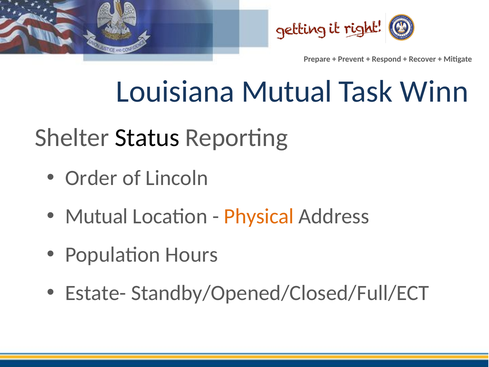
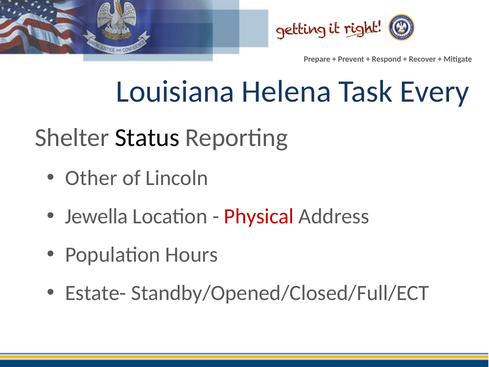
Louisiana Mutual: Mutual -> Helena (286, 92)
Winn: Winn -> Every (434, 92)
Order: Order -> Other (91, 178)
Mutual: Mutual -> Jewella (96, 216)
Physical colour: orange -> red (259, 216)
